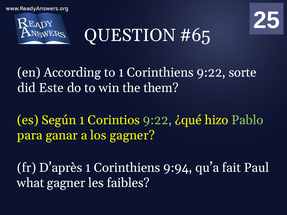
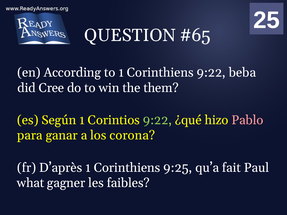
sorte: sorte -> beba (242, 73)
Este: Este -> Cree (51, 88)
Pablo colour: light green -> pink (247, 120)
los gagner: gagner -> corona (132, 136)
9:94: 9:94 -> 9:25 (178, 168)
